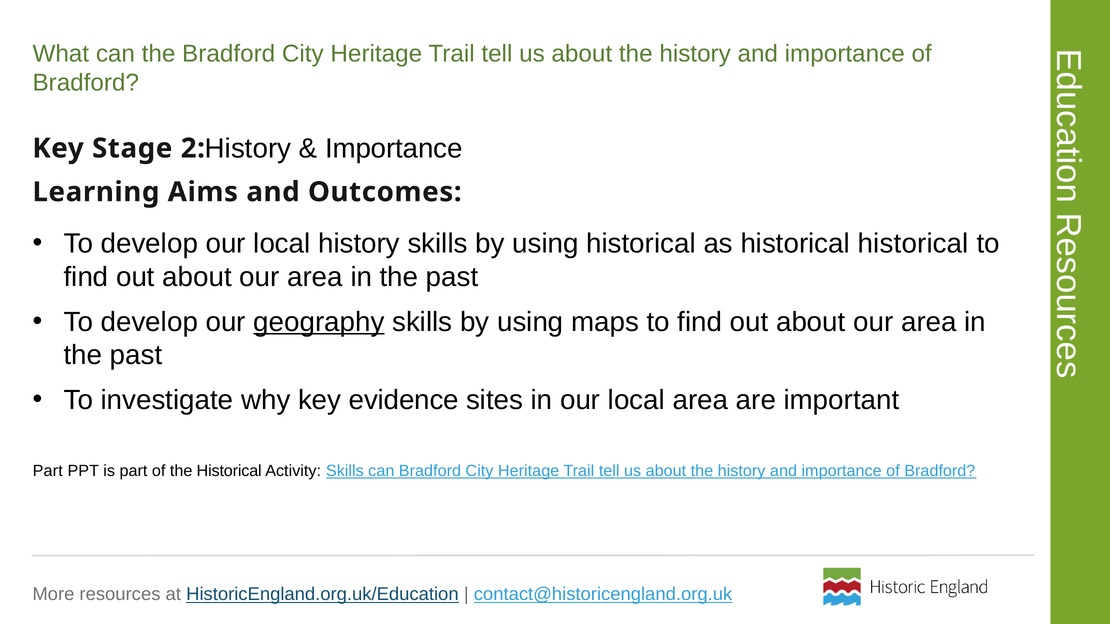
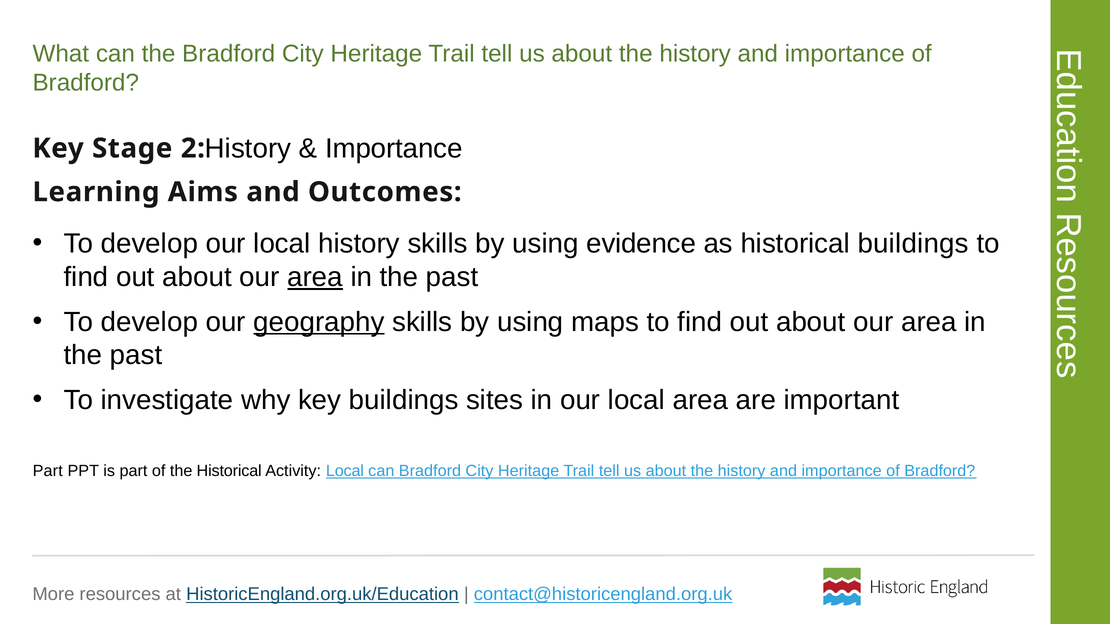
using historical: historical -> evidence (641, 244)
historical historical: historical -> buildings (913, 244)
area underline: none -> present (315, 277)
key evidence: evidence -> buildings (404, 400)
Activity Skills: Skills -> Local (345, 471)
